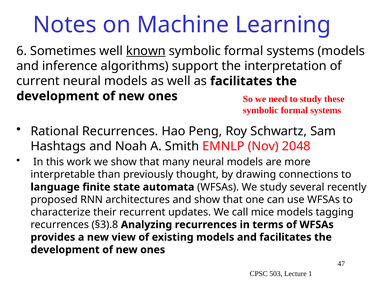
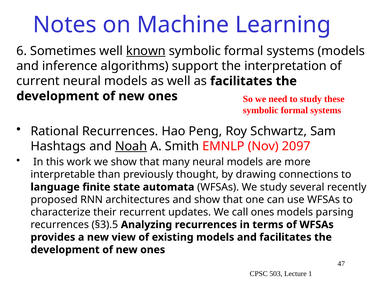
Noah underline: none -> present (131, 147)
2048: 2048 -> 2097 (296, 147)
call mice: mice -> ones (263, 213)
tagging: tagging -> parsing (335, 213)
§3).8: §3).8 -> §3).5 (105, 225)
